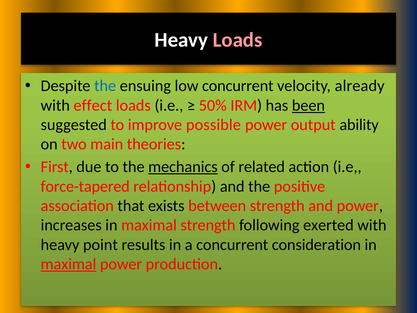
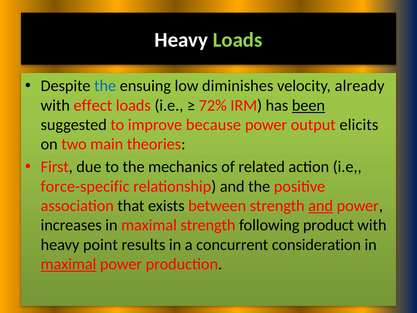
Loads colour: pink -> light green (238, 40)
low concurrent: concurrent -> diminishes (238, 86)
50%: 50% -> 72% (213, 105)
possible: possible -> because (213, 125)
ability: ability -> elicits (359, 125)
mechanics underline: present -> none (183, 167)
force-tapered: force-tapered -> force-specific (85, 186)
and underline: none -> present (321, 206)
exerted: exerted -> product (328, 225)
